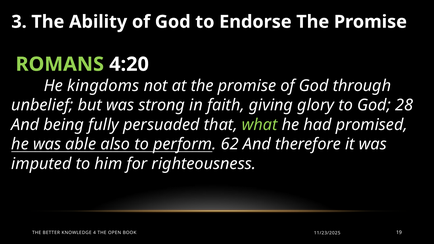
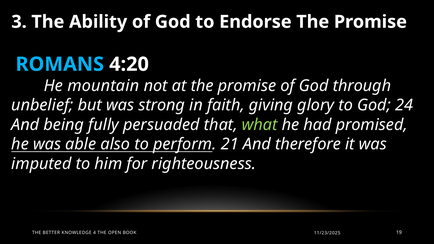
ROMANS colour: light green -> light blue (60, 64)
kingdoms: kingdoms -> mountain (103, 86)
28: 28 -> 24 (404, 105)
62: 62 -> 21 (230, 144)
